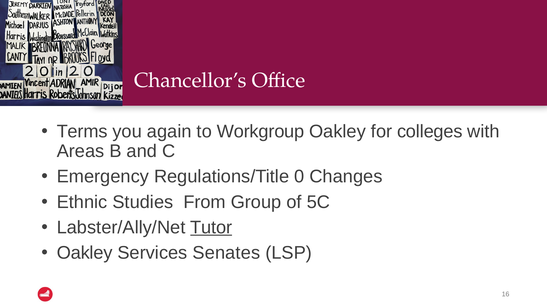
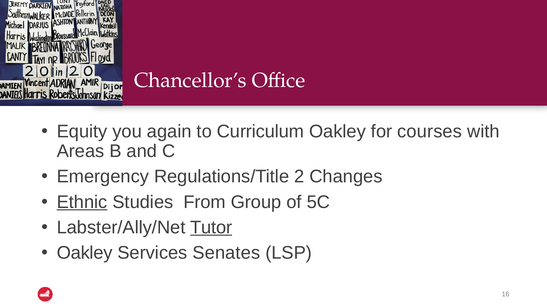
Terms: Terms -> Equity (82, 131)
Workgroup: Workgroup -> Curriculum (261, 131)
colleges: colleges -> courses (430, 131)
0: 0 -> 2 (299, 176)
Ethnic underline: none -> present (82, 202)
